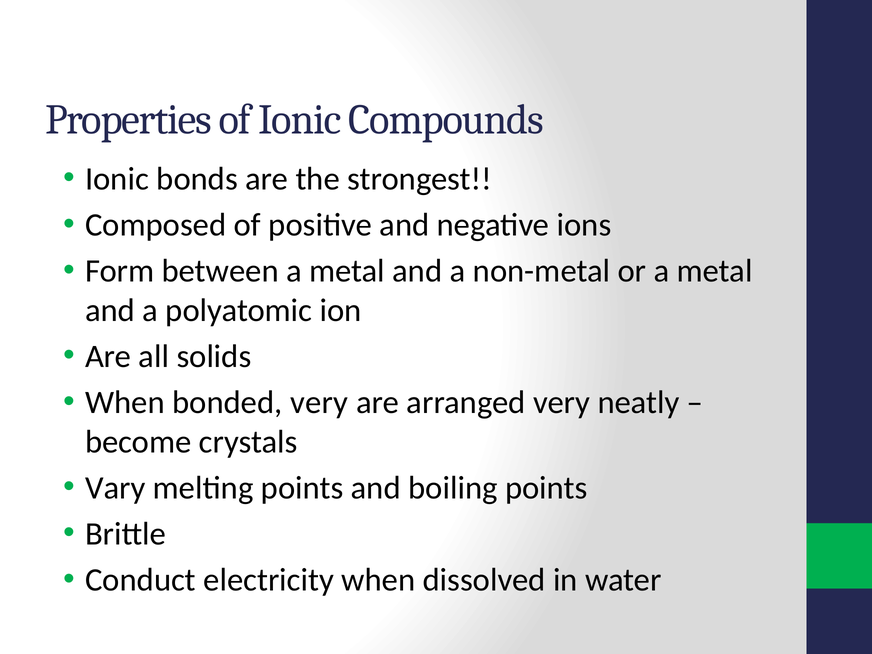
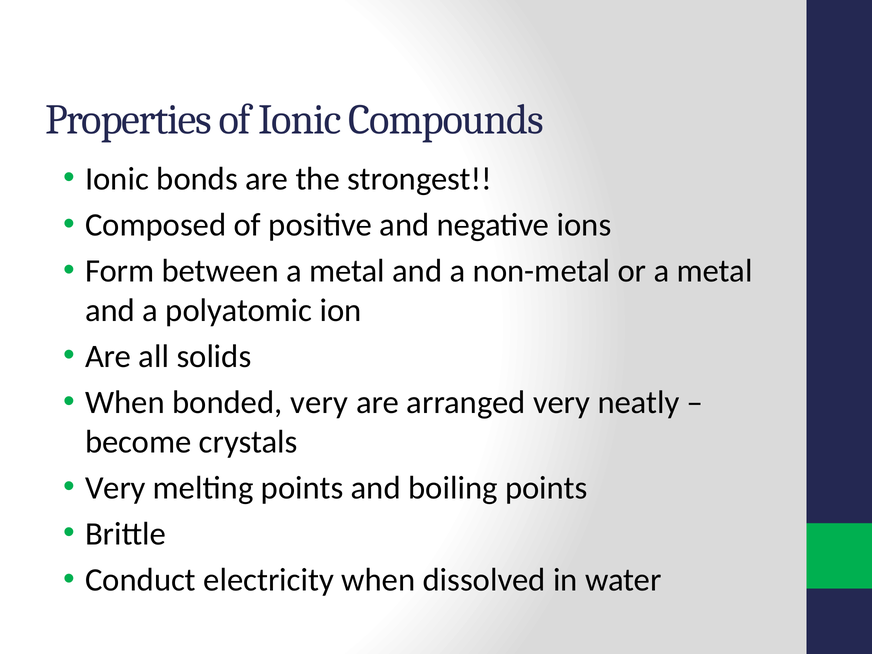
Vary: Vary -> Very (115, 488)
